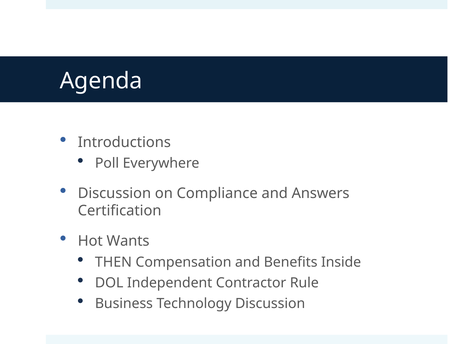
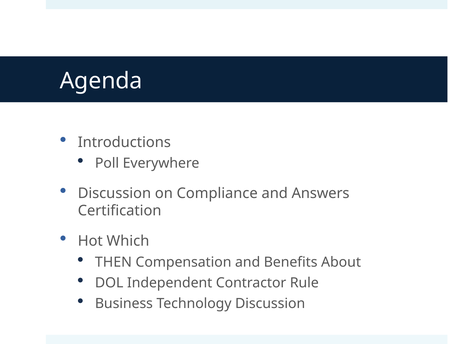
Wants: Wants -> Which (128, 241)
Inside: Inside -> About (341, 262)
